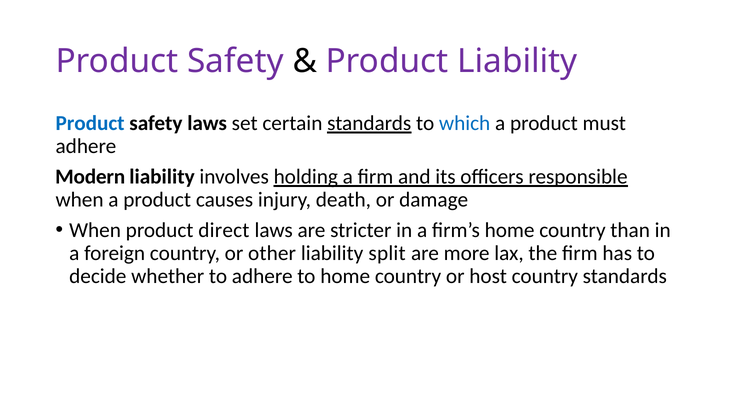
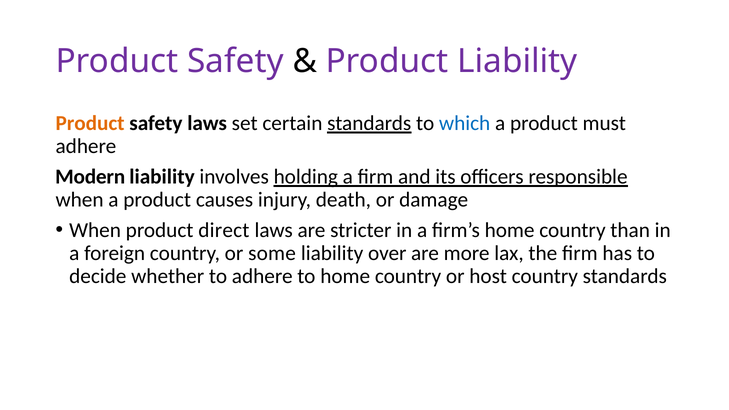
Product colour: blue -> orange (90, 123)
other: other -> some (272, 253)
split: split -> over (387, 253)
